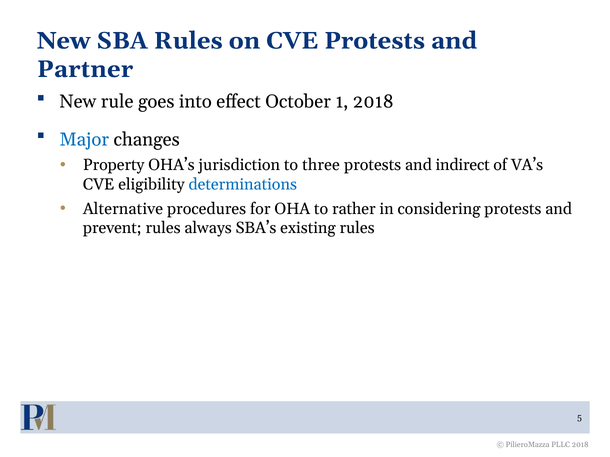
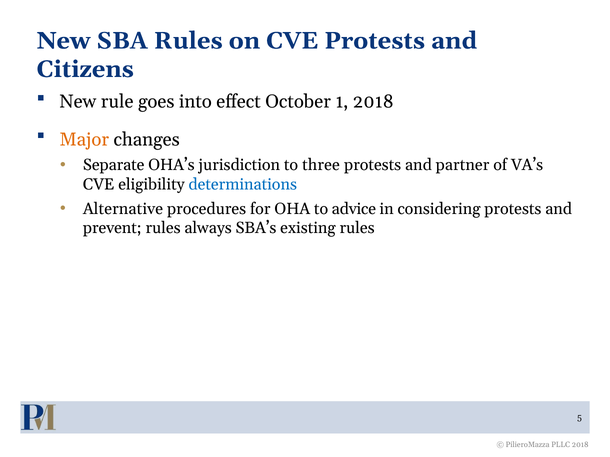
Partner: Partner -> Citizens (85, 69)
Major colour: blue -> orange (84, 140)
Property: Property -> Separate (114, 165)
indirect: indirect -> partner (463, 165)
rather: rather -> advice (354, 209)
